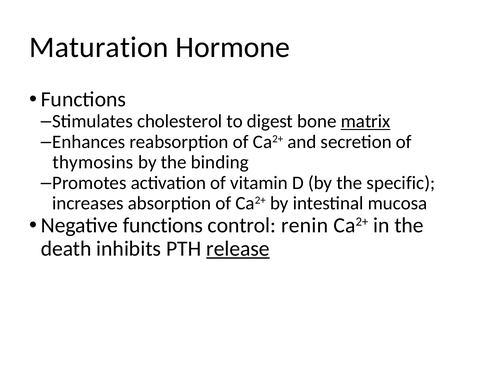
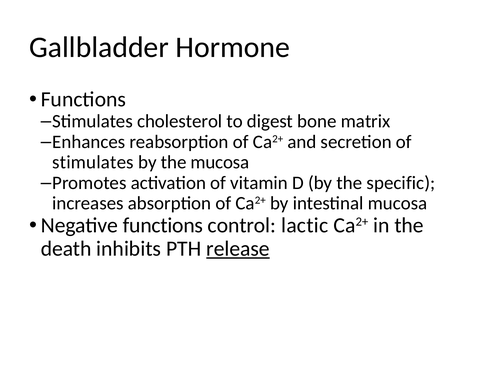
Maturation: Maturation -> Gallbladder (99, 47)
matrix underline: present -> none (366, 121)
thymosins: thymosins -> stimulates (93, 162)
the binding: binding -> mucosa (220, 162)
renin: renin -> lactic (305, 225)
